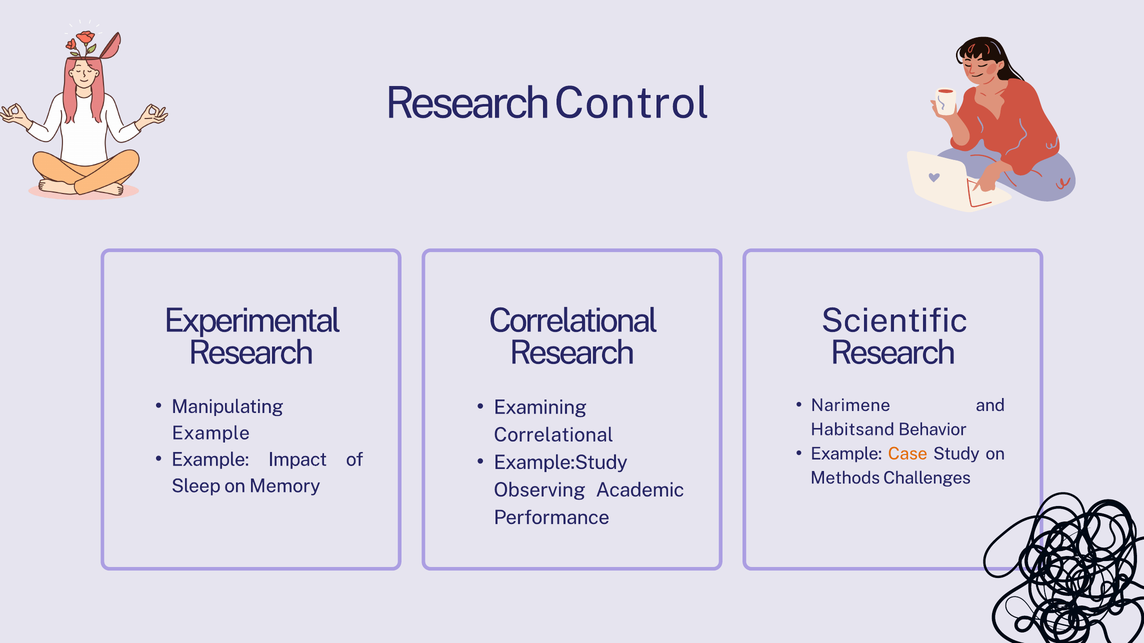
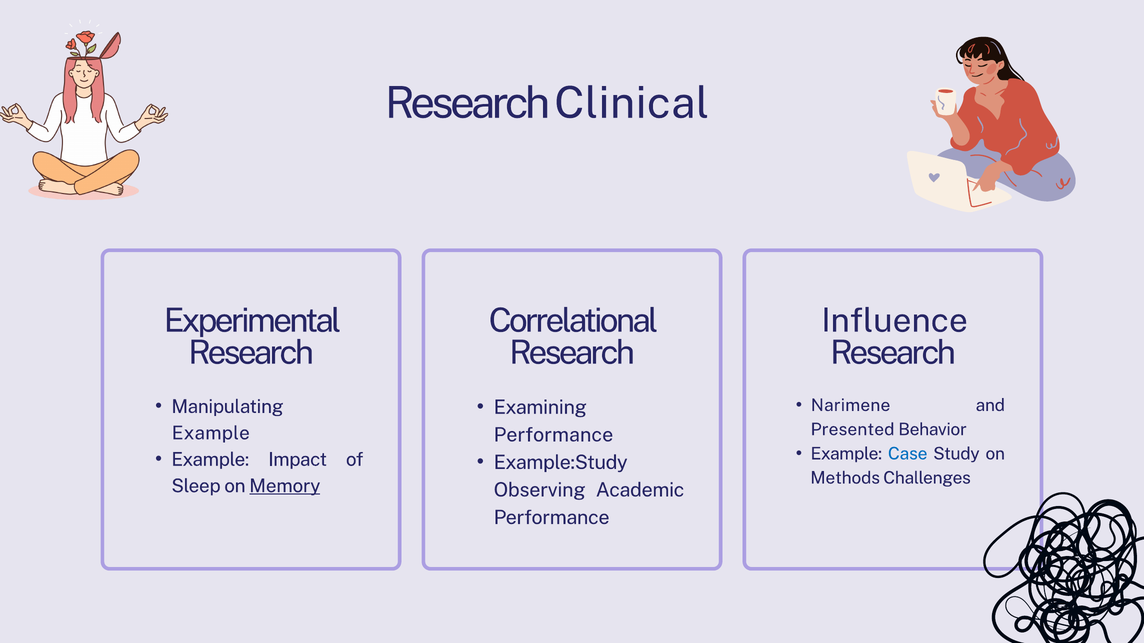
Control: Control -> Clinical (632, 103)
Scientific: Scientific -> Influence (894, 321)
Habitsand: Habitsand -> Presented (853, 430)
Correlational: Correlational -> Performance (554, 435)
Case colour: orange -> blue (908, 454)
Memory underline: none -> present (285, 486)
